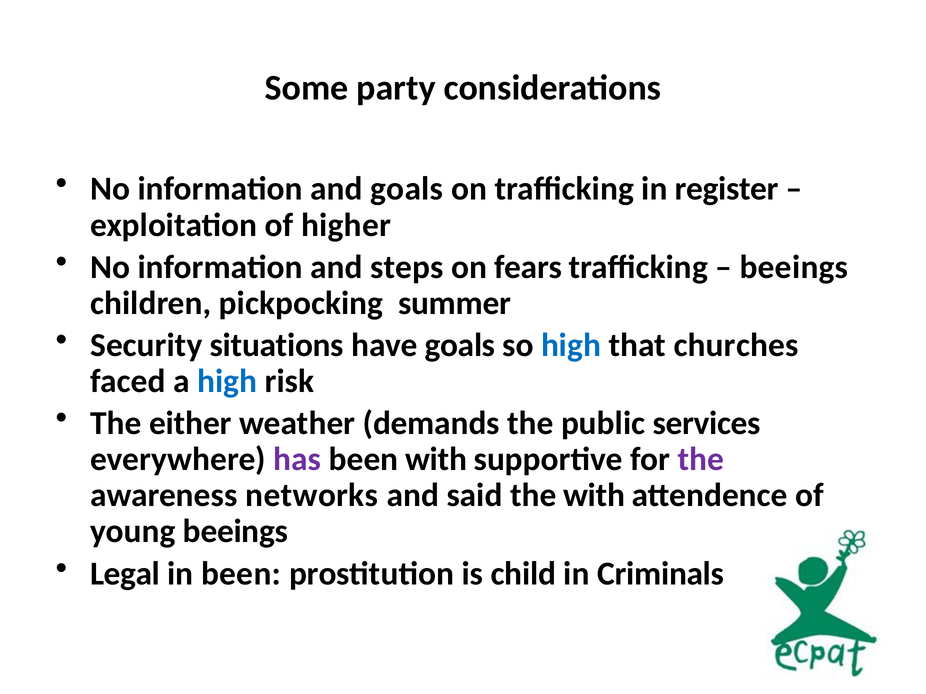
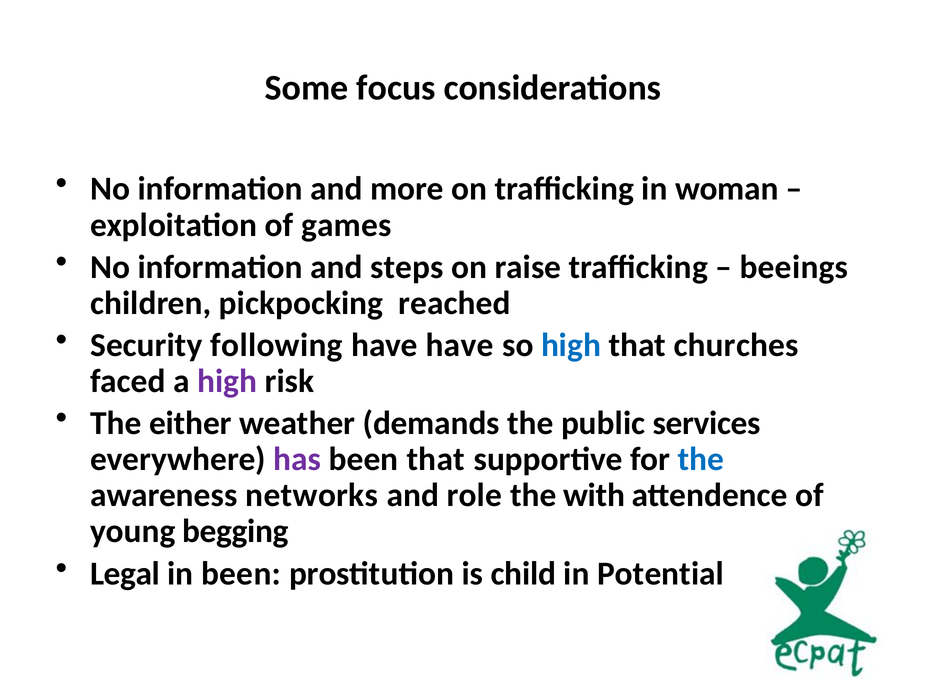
party: party -> focus (396, 88)
and goals: goals -> more (407, 189)
register: register -> woman (727, 189)
higher: higher -> games (346, 225)
fears: fears -> raise (528, 267)
summer: summer -> reached (455, 303)
situations: situations -> following (277, 345)
have goals: goals -> have (460, 345)
high colour: blue -> purple (227, 381)
been with: with -> that (436, 460)
the colour: purple -> blue (701, 460)
said: said -> role (474, 496)
young beeings: beeings -> begging (235, 532)
Criminals: Criminals -> Potential (661, 574)
